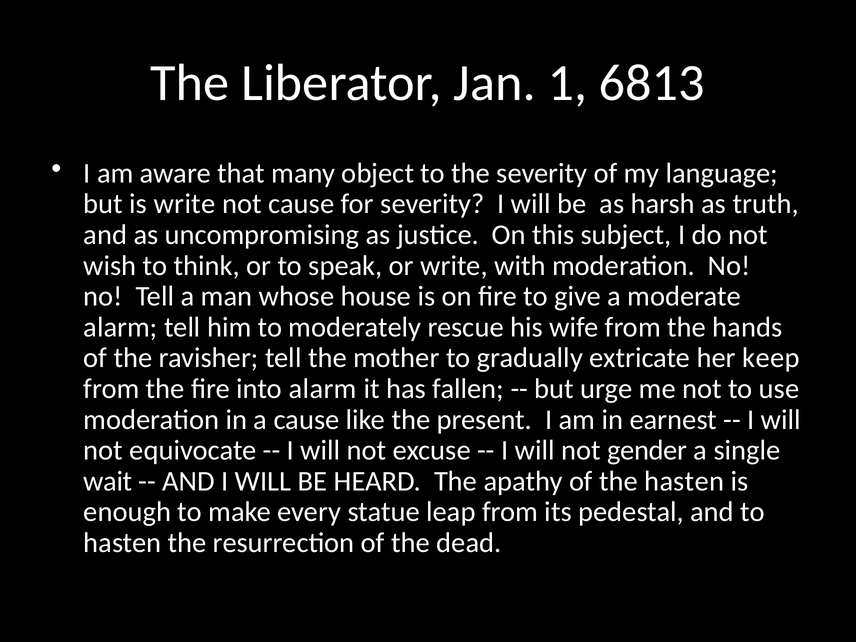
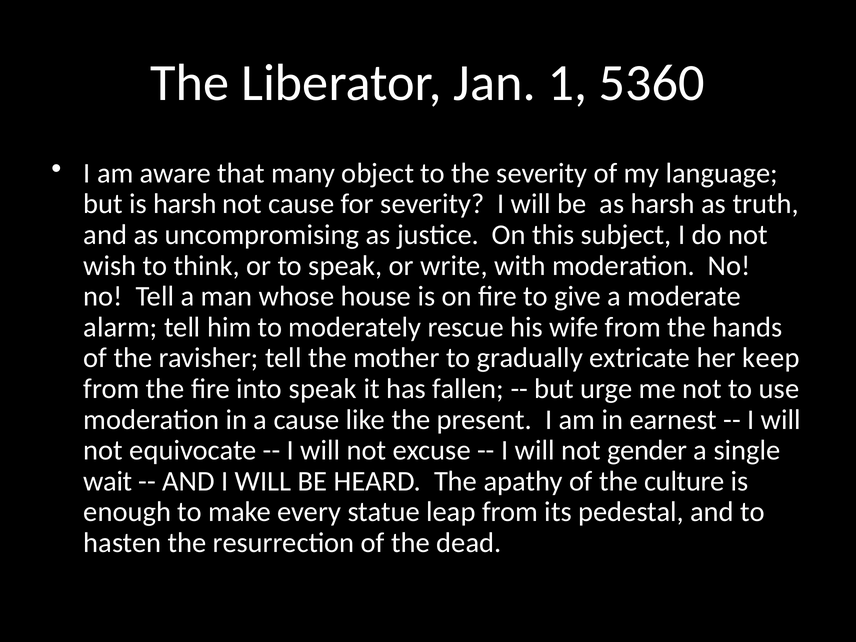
6813: 6813 -> 5360 (652, 83)
is write: write -> harsh (185, 204)
into alarm: alarm -> speak (323, 389)
the hasten: hasten -> culture (684, 481)
